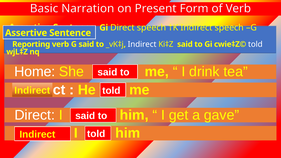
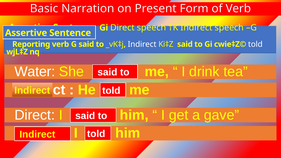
Home: Home -> Water (35, 72)
